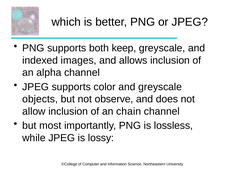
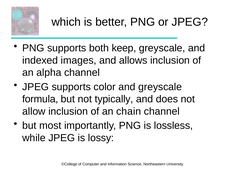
objects: objects -> formula (40, 99)
observe: observe -> typically (114, 99)
